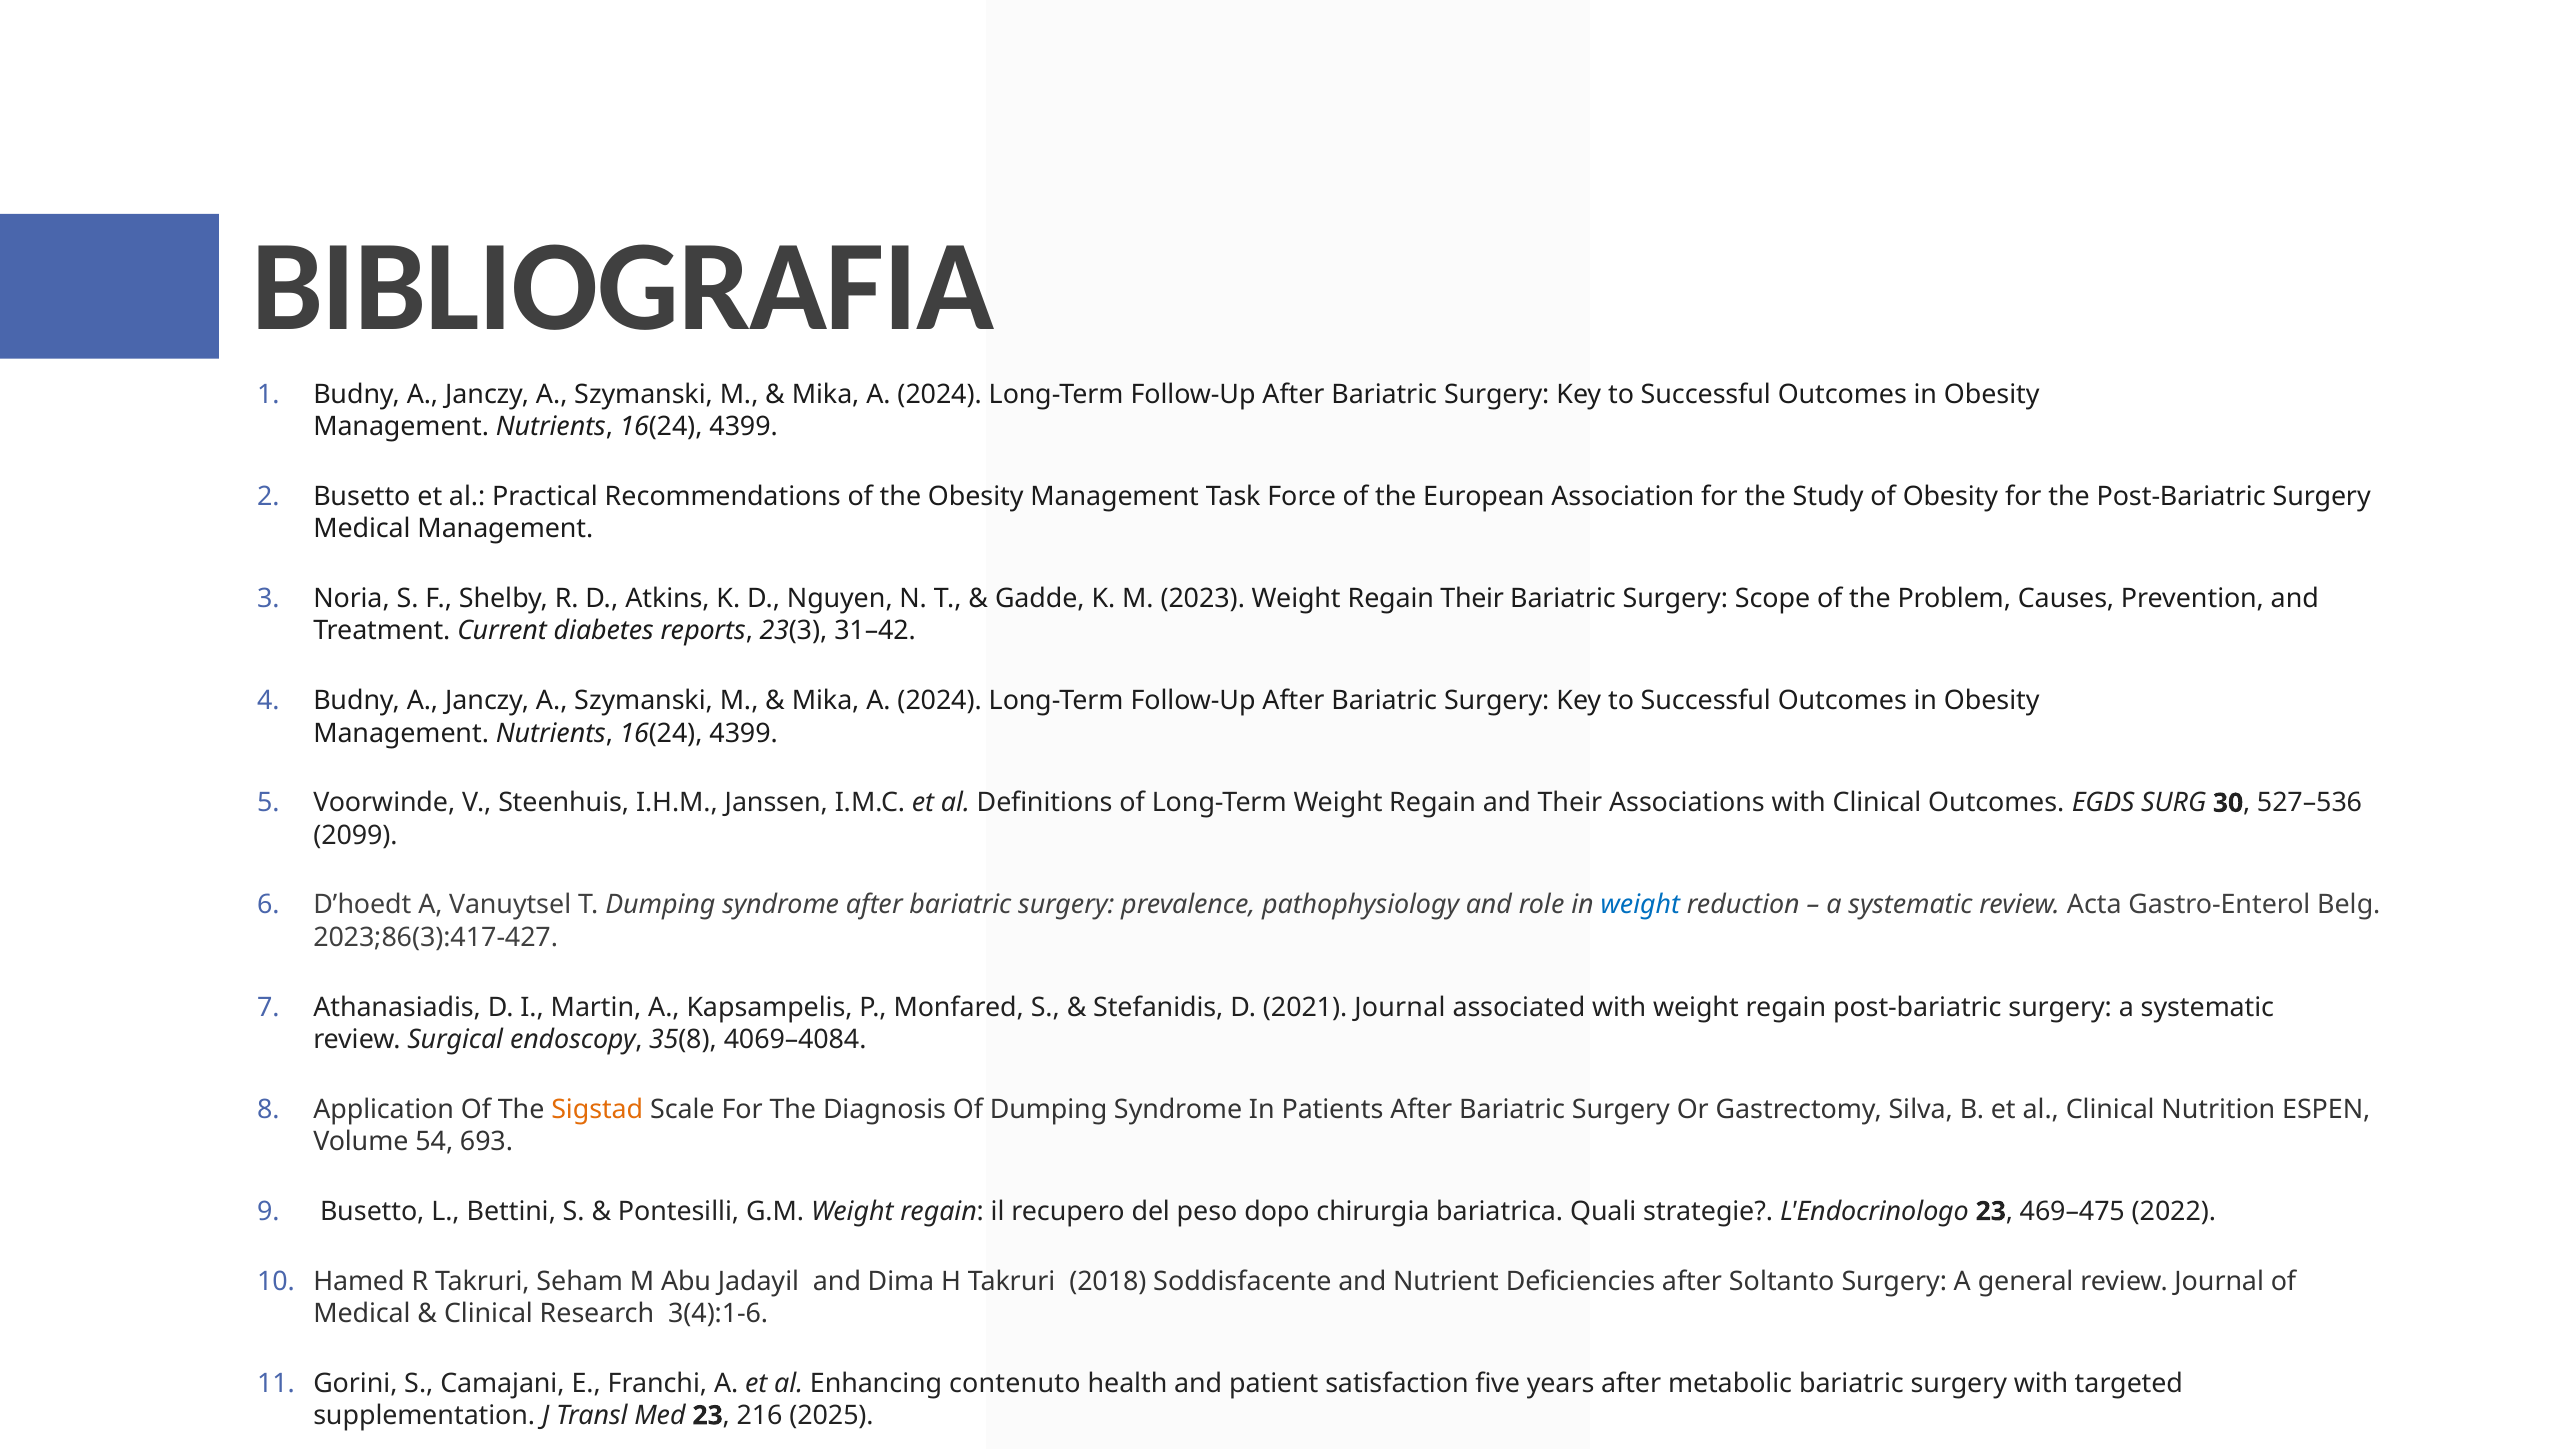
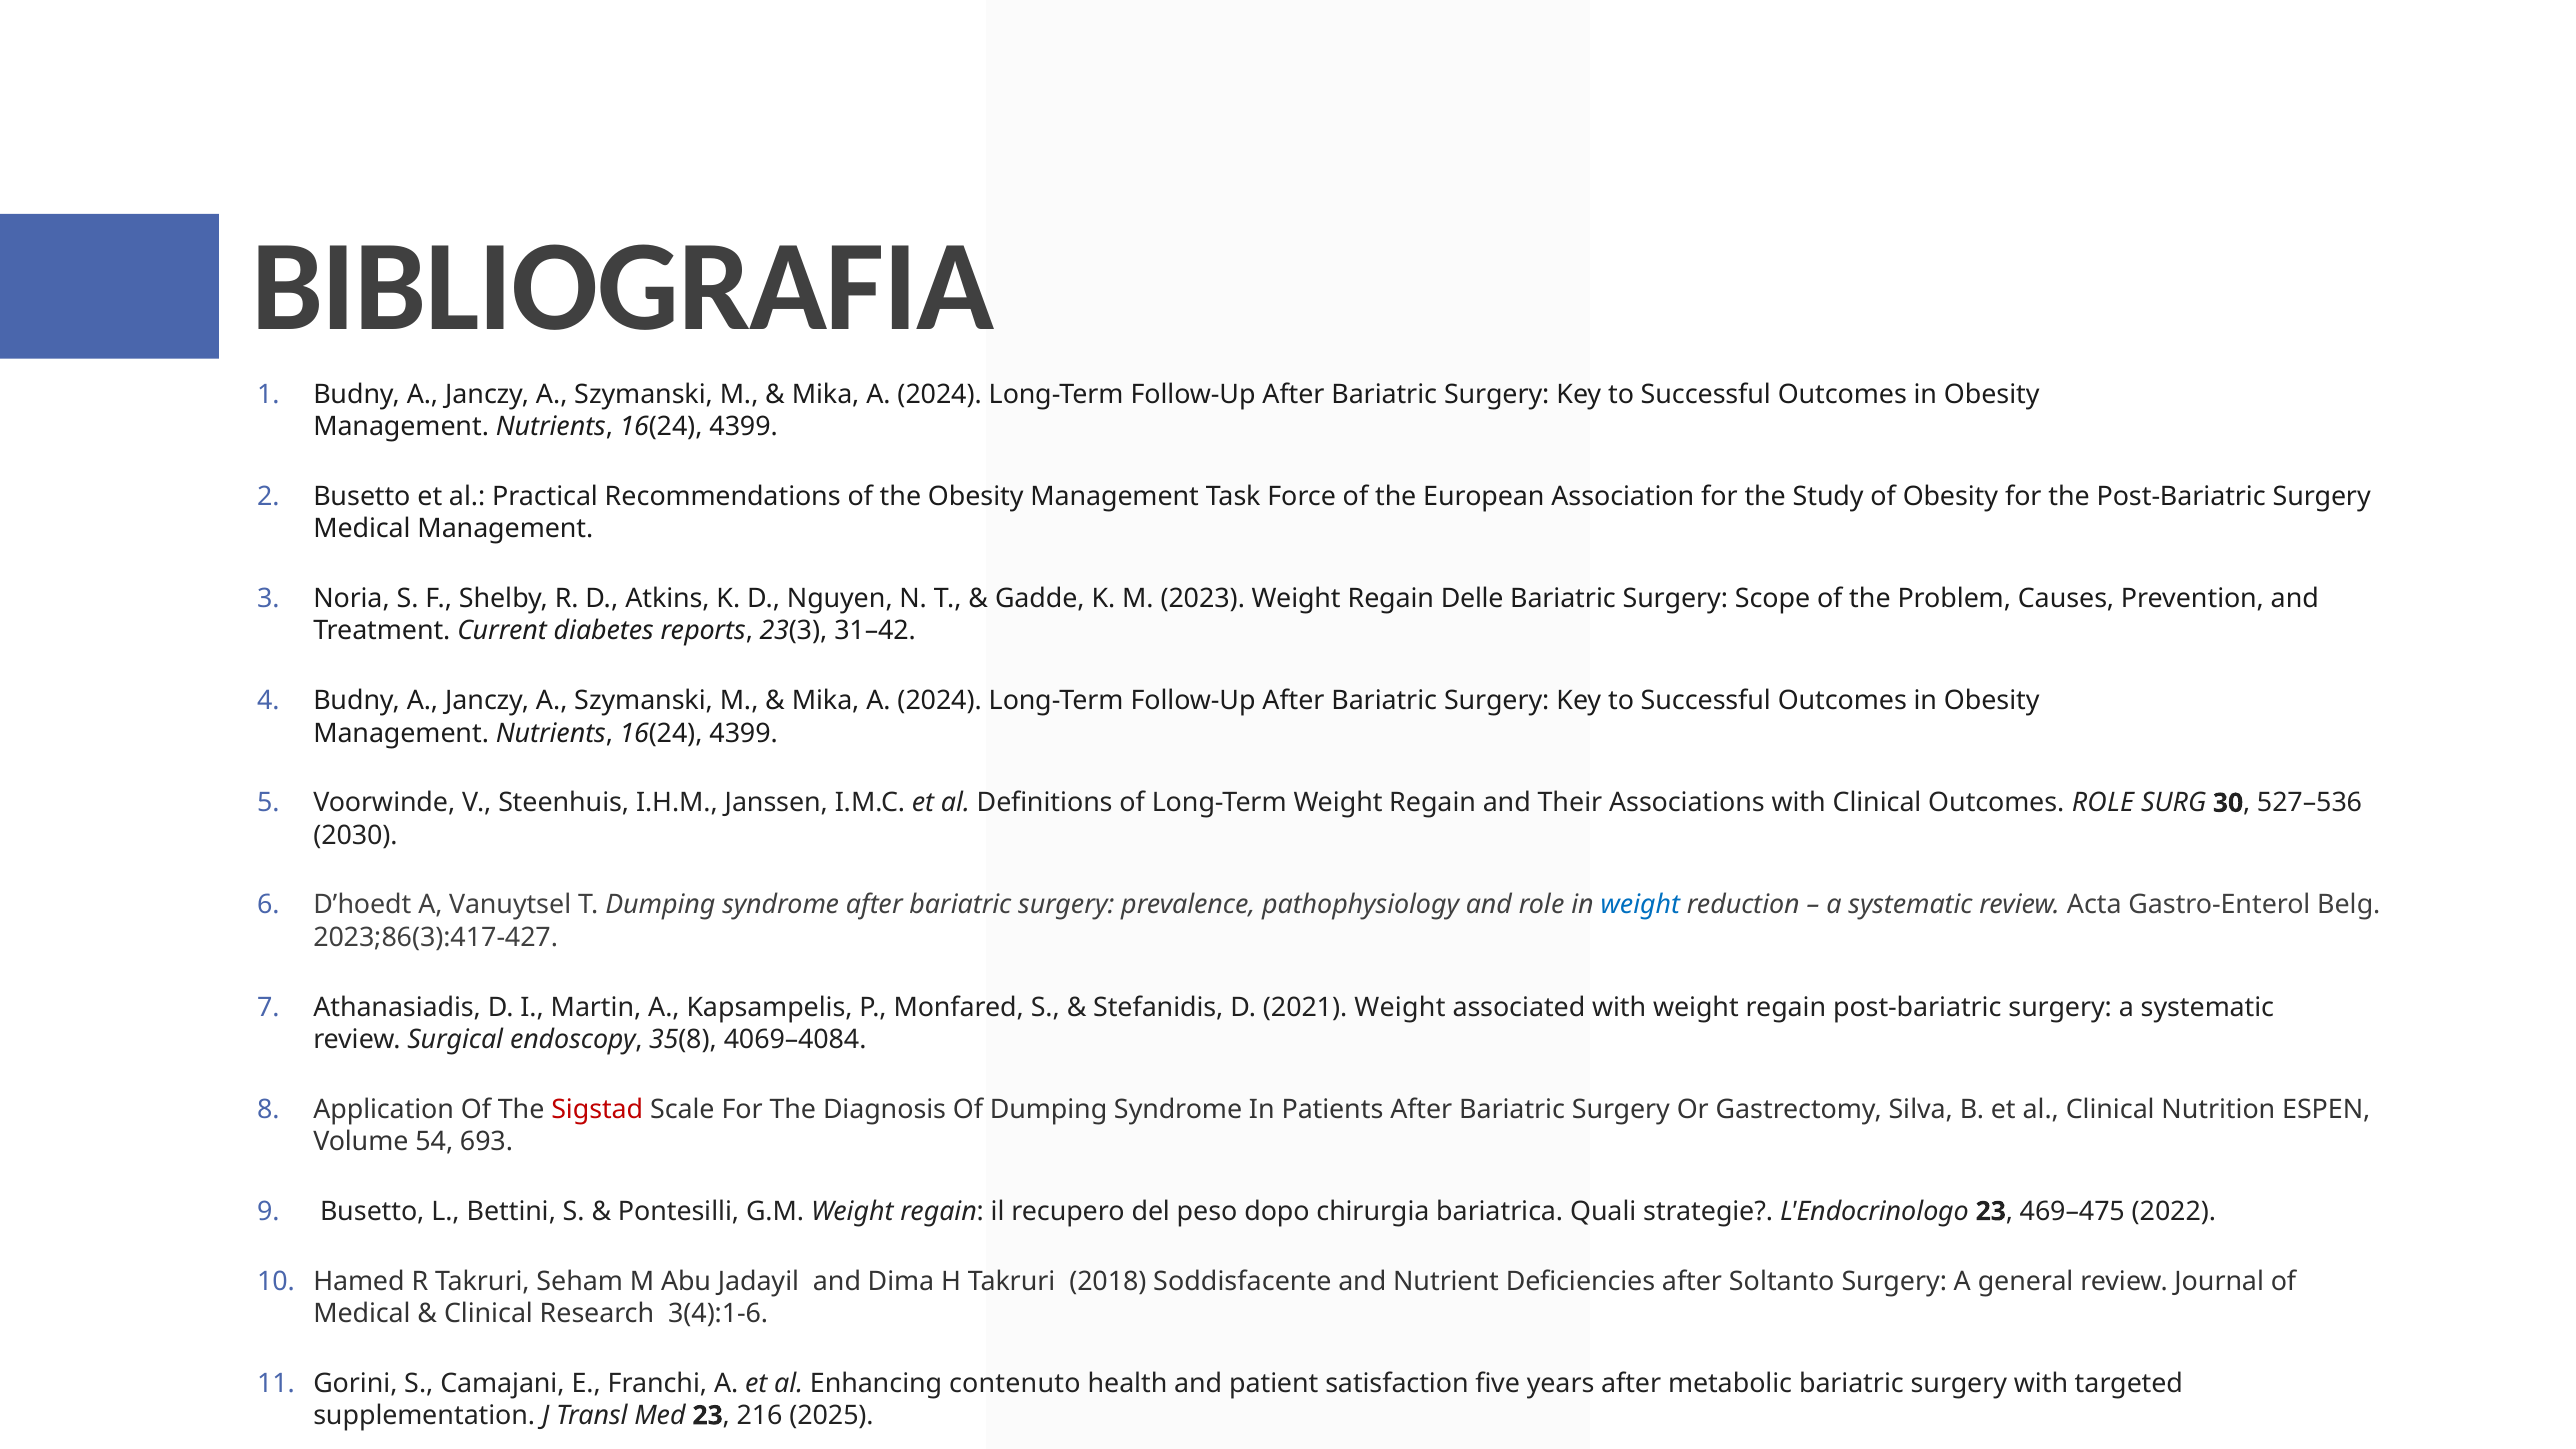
Regain Their: Their -> Delle (1472, 599)
Outcomes EGDS: EGDS -> ROLE (2103, 803)
2099: 2099 -> 2030 (355, 835)
2021 Journal: Journal -> Weight (1400, 1007)
Sigstad colour: orange -> red (597, 1109)
